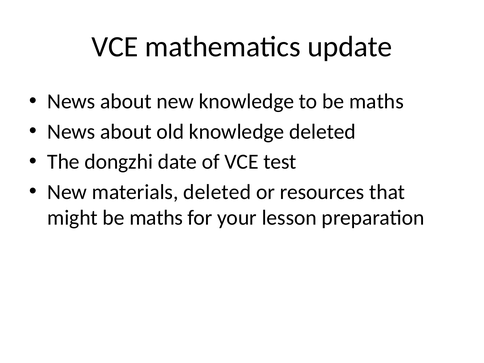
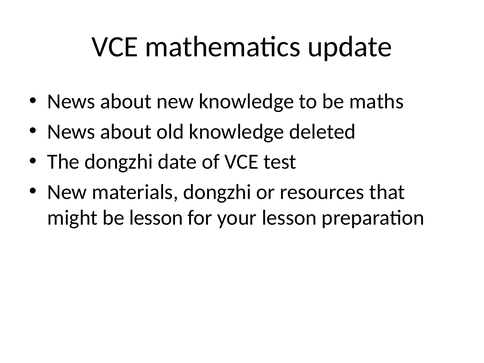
materials deleted: deleted -> dongzhi (217, 192)
might be maths: maths -> lesson (156, 218)
